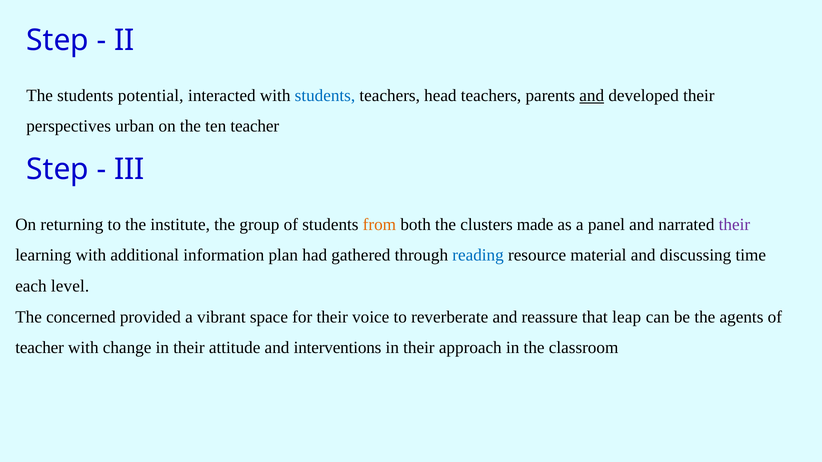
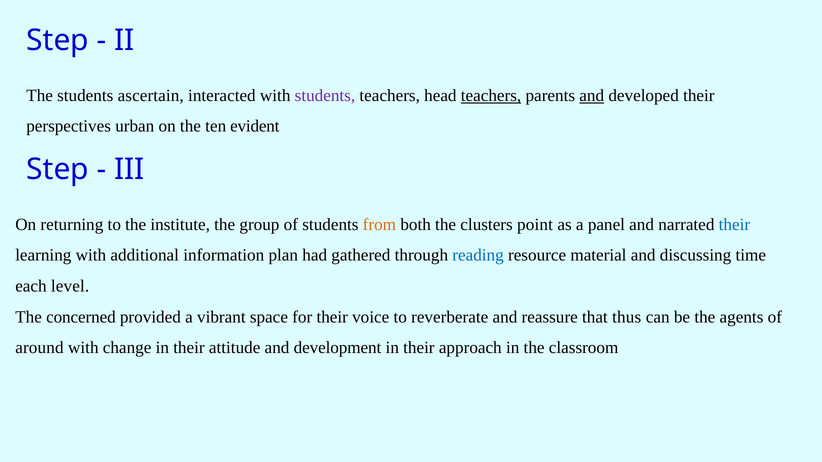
potential: potential -> ascertain (151, 96)
students colour: blue -> purple (325, 96)
teachers underline: none -> present (491, 96)
ten teacher: teacher -> evident (255, 126)
made: made -> point (535, 225)
their colour: purple -> blue (734, 225)
leap: leap -> thus (627, 317)
teacher: teacher -> around (39, 348)
interventions: interventions -> development (338, 348)
